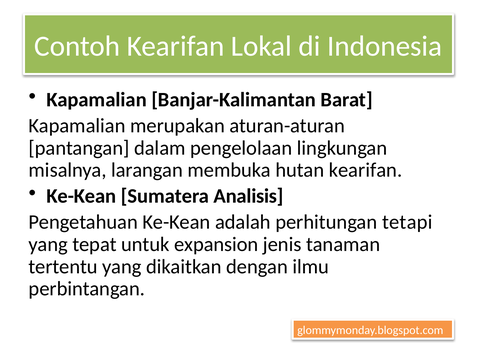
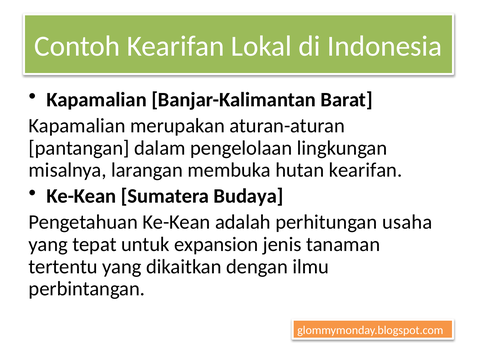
Analisis: Analisis -> Budaya (249, 196)
tetapi: tetapi -> usaha (407, 222)
